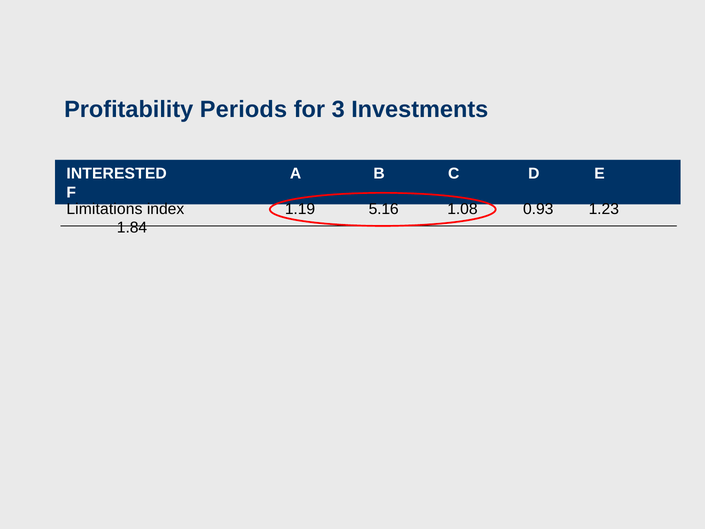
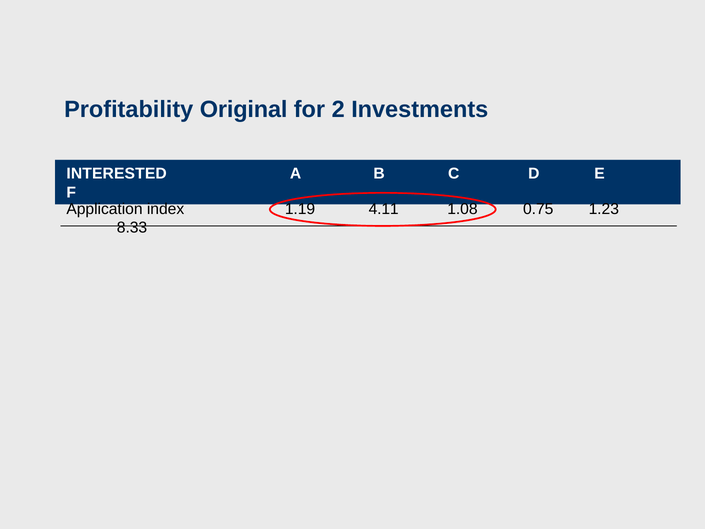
Periods: Periods -> Original (244, 109)
3: 3 -> 2 (338, 109)
Limitations: Limitations -> Application (105, 209)
5.16: 5.16 -> 4.11 (384, 209)
0.93: 0.93 -> 0.75 (538, 209)
1.84: 1.84 -> 8.33 (132, 228)
